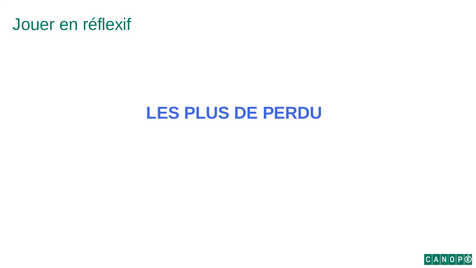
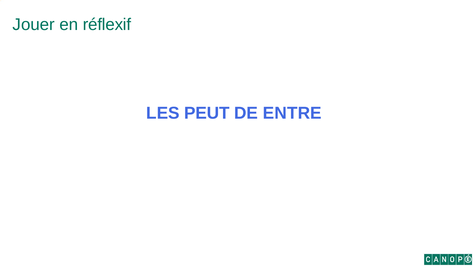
PLUS: PLUS -> PEUT (207, 113)
PERDU: PERDU -> ENTRE (292, 113)
